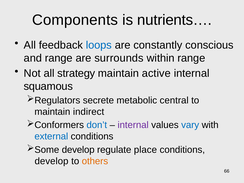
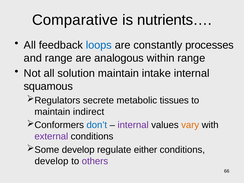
Components: Components -> Comparative (75, 20)
conscious: conscious -> processes (210, 45)
surrounds: surrounds -> analogous (119, 58)
strategy: strategy -> solution (76, 73)
active: active -> intake (156, 73)
central: central -> tissues (174, 100)
vary colour: blue -> orange (190, 125)
external colour: blue -> purple (51, 136)
place: place -> either (146, 150)
others colour: orange -> purple (95, 161)
